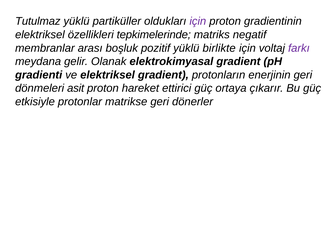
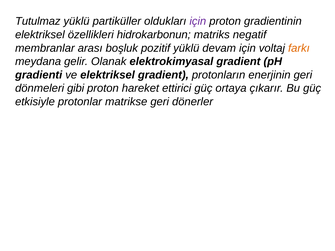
tepkimelerinde: tepkimelerinde -> hidrokarbonun (154, 35)
birlikte: birlikte -> devam (219, 48)
farkı colour: purple -> orange (299, 48)
asit: asit -> gibi (76, 88)
